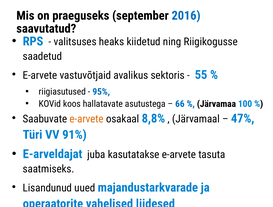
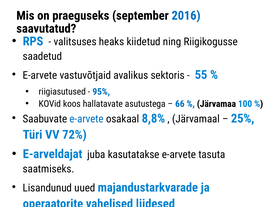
e-arvete colour: orange -> blue (87, 119)
47%: 47% -> 25% (243, 119)
91%: 91% -> 72% (74, 135)
